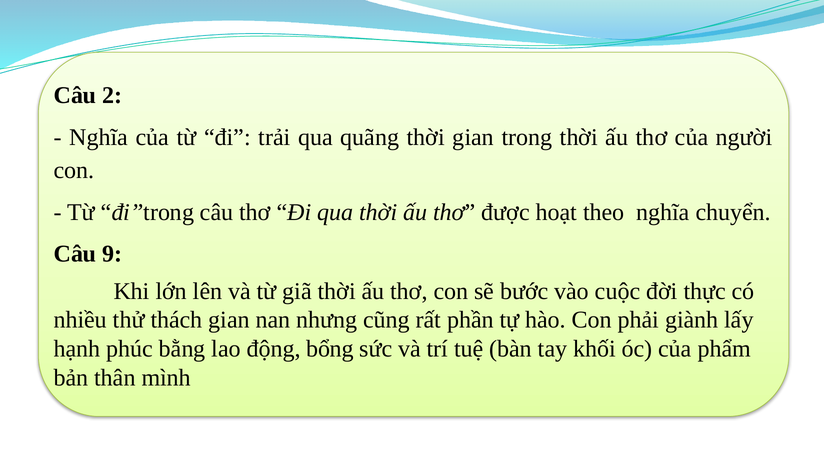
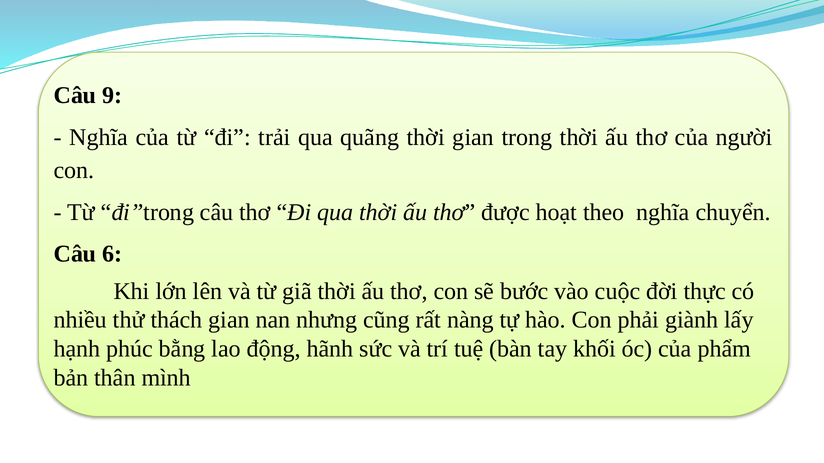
2: 2 -> 9 (112, 96)
9: 9 -> 6 (112, 254)
phần: phần -> nàng (470, 320)
bổng: bổng -> hãnh (330, 349)
